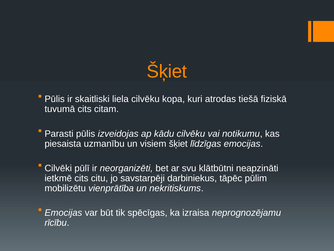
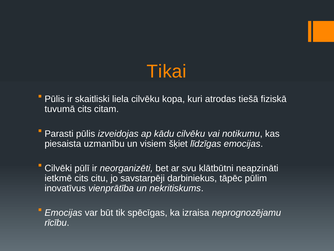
Šķiet: Šķiet -> Tikai (167, 71)
mobilizētu: mobilizētu -> inovatīvus (65, 188)
